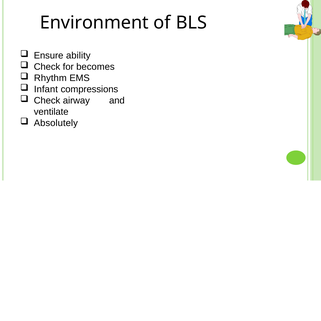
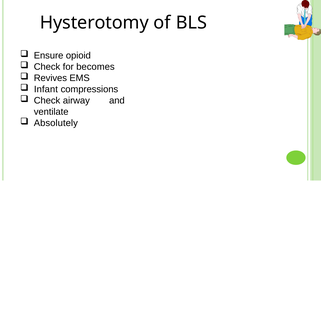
Environment: Environment -> Hysterotomy (94, 23)
ability: ability -> opioid (78, 56)
Rhythm: Rhythm -> Revives (50, 78)
